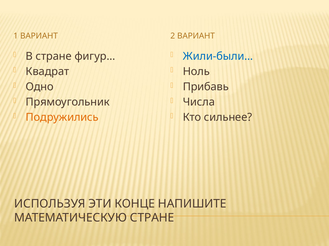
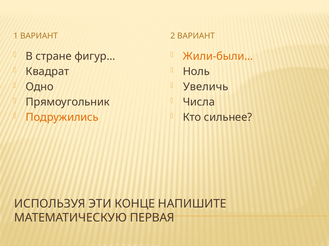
Жили-были… colour: blue -> orange (218, 56)
Прибавь: Прибавь -> Увеличь (206, 87)
МАТЕМАТИЧЕСКУЮ СТРАНЕ: СТРАНЕ -> ПЕРВАЯ (152, 218)
